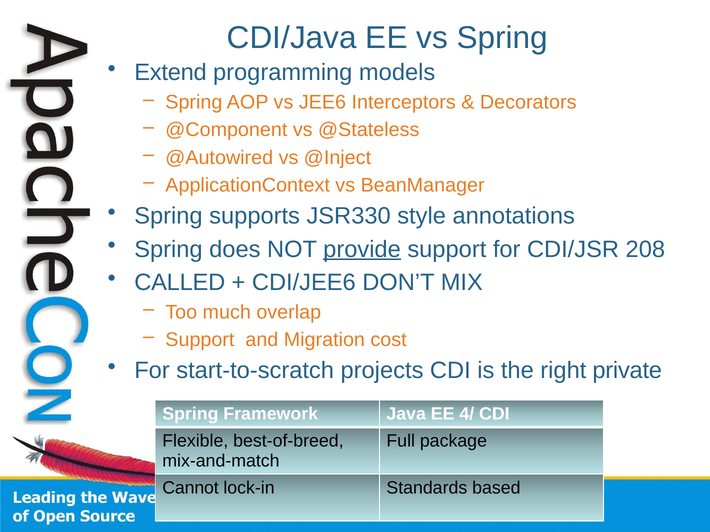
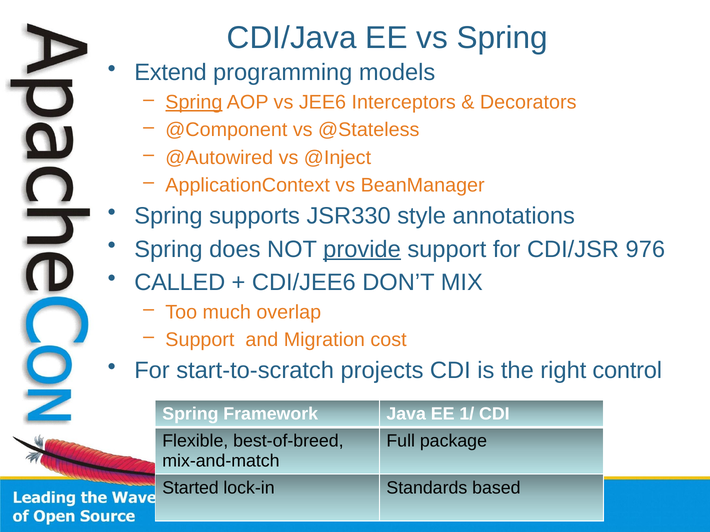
Spring underline: none -> present (194, 102)
208: 208 -> 976 (645, 249)
private: private -> control (627, 371)
4/: 4/ -> 1/ (467, 414)
Cannot: Cannot -> Started (191, 488)
